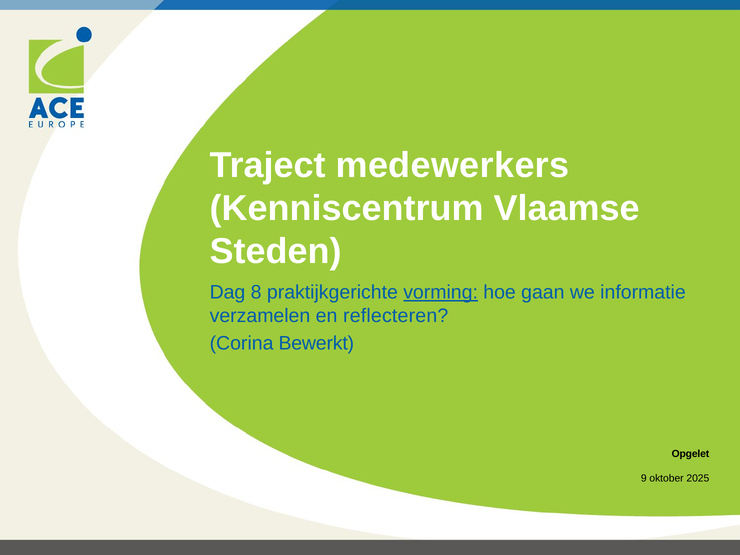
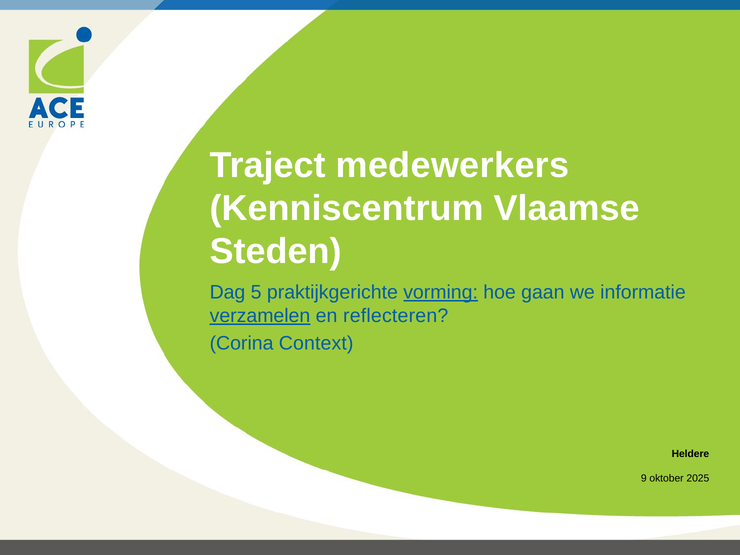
8: 8 -> 5 (256, 292)
verzamelen underline: none -> present (260, 316)
Bewerkt: Bewerkt -> Context (316, 343)
Opgelet: Opgelet -> Heldere (690, 454)
